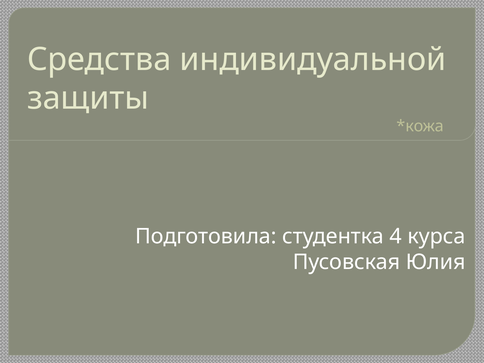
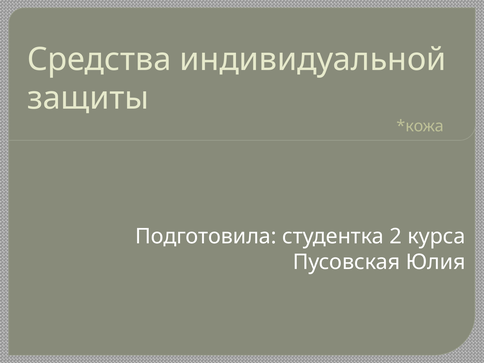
4: 4 -> 2 (396, 236)
